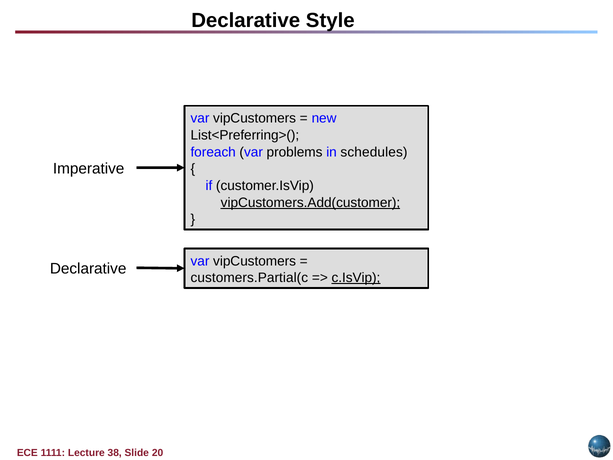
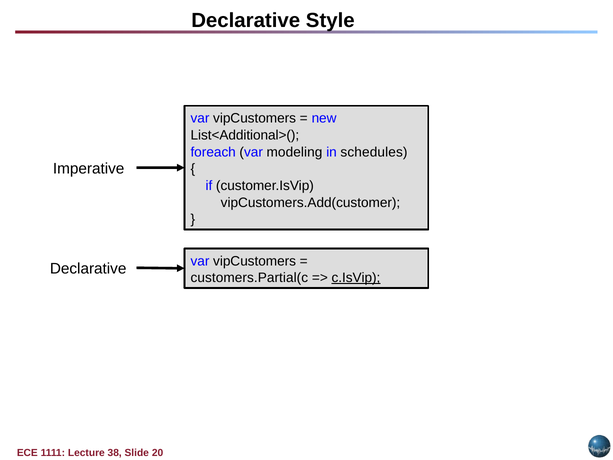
List<Preferring>(: List<Preferring>( -> List<Additional>( (245, 135)
problems: problems -> modeling (294, 152)
vipCustomers.Add(customer underline: present -> none (310, 202)
